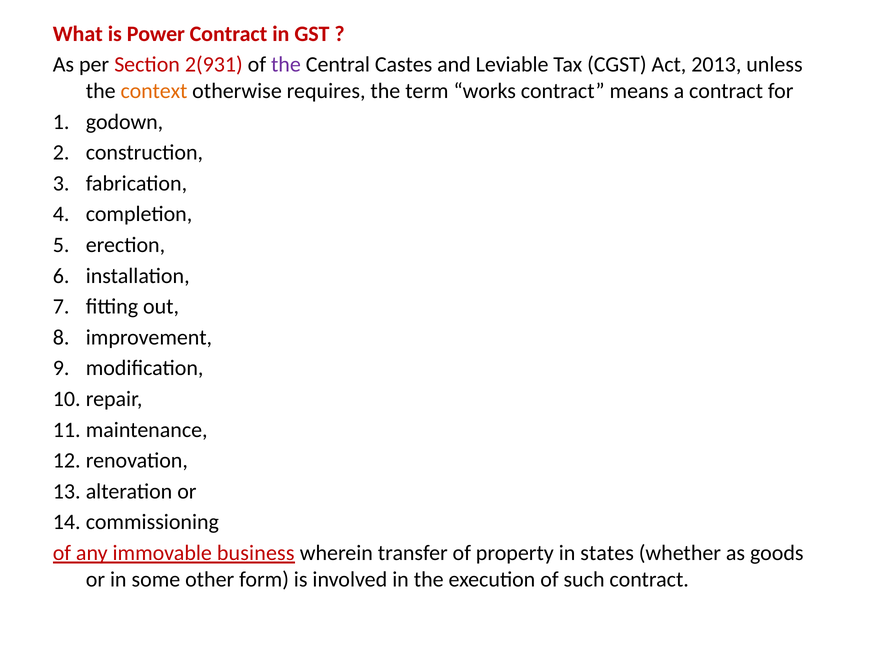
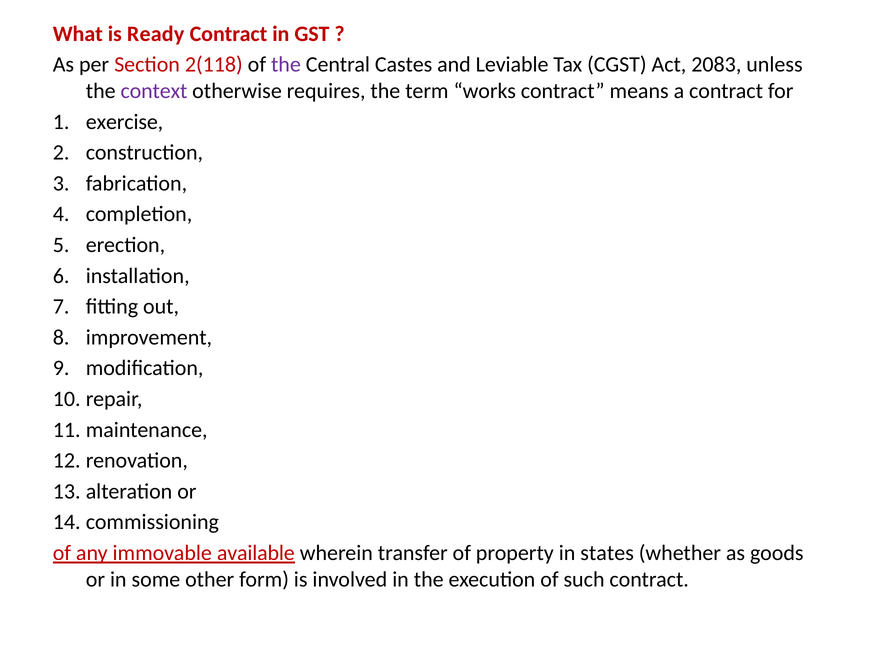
Power: Power -> Ready (156, 34)
2(931: 2(931 -> 2(118 (214, 65)
2013: 2013 -> 2083 (716, 65)
context colour: orange -> purple (154, 91)
godown: godown -> exercise (125, 122)
business: business -> available (256, 553)
